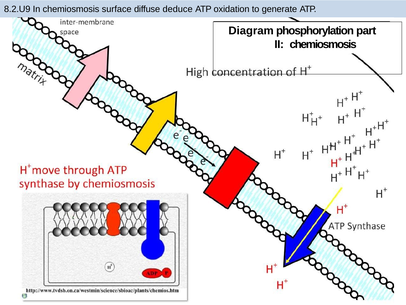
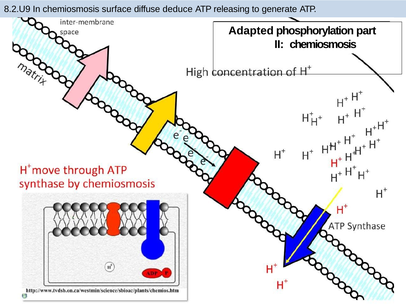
oxidation: oxidation -> releasing (232, 9)
Diagram: Diagram -> Adapted (251, 31)
